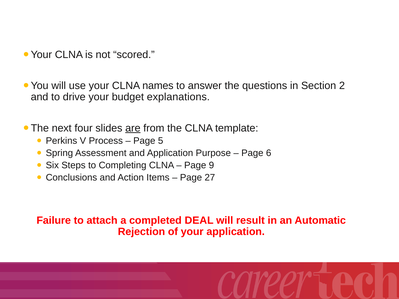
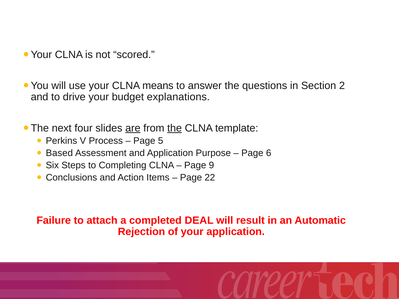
names: names -> means (158, 86)
the underline: none -> present (175, 128)
Spring: Spring -> Based (59, 153)
27: 27 -> 22 (210, 178)
